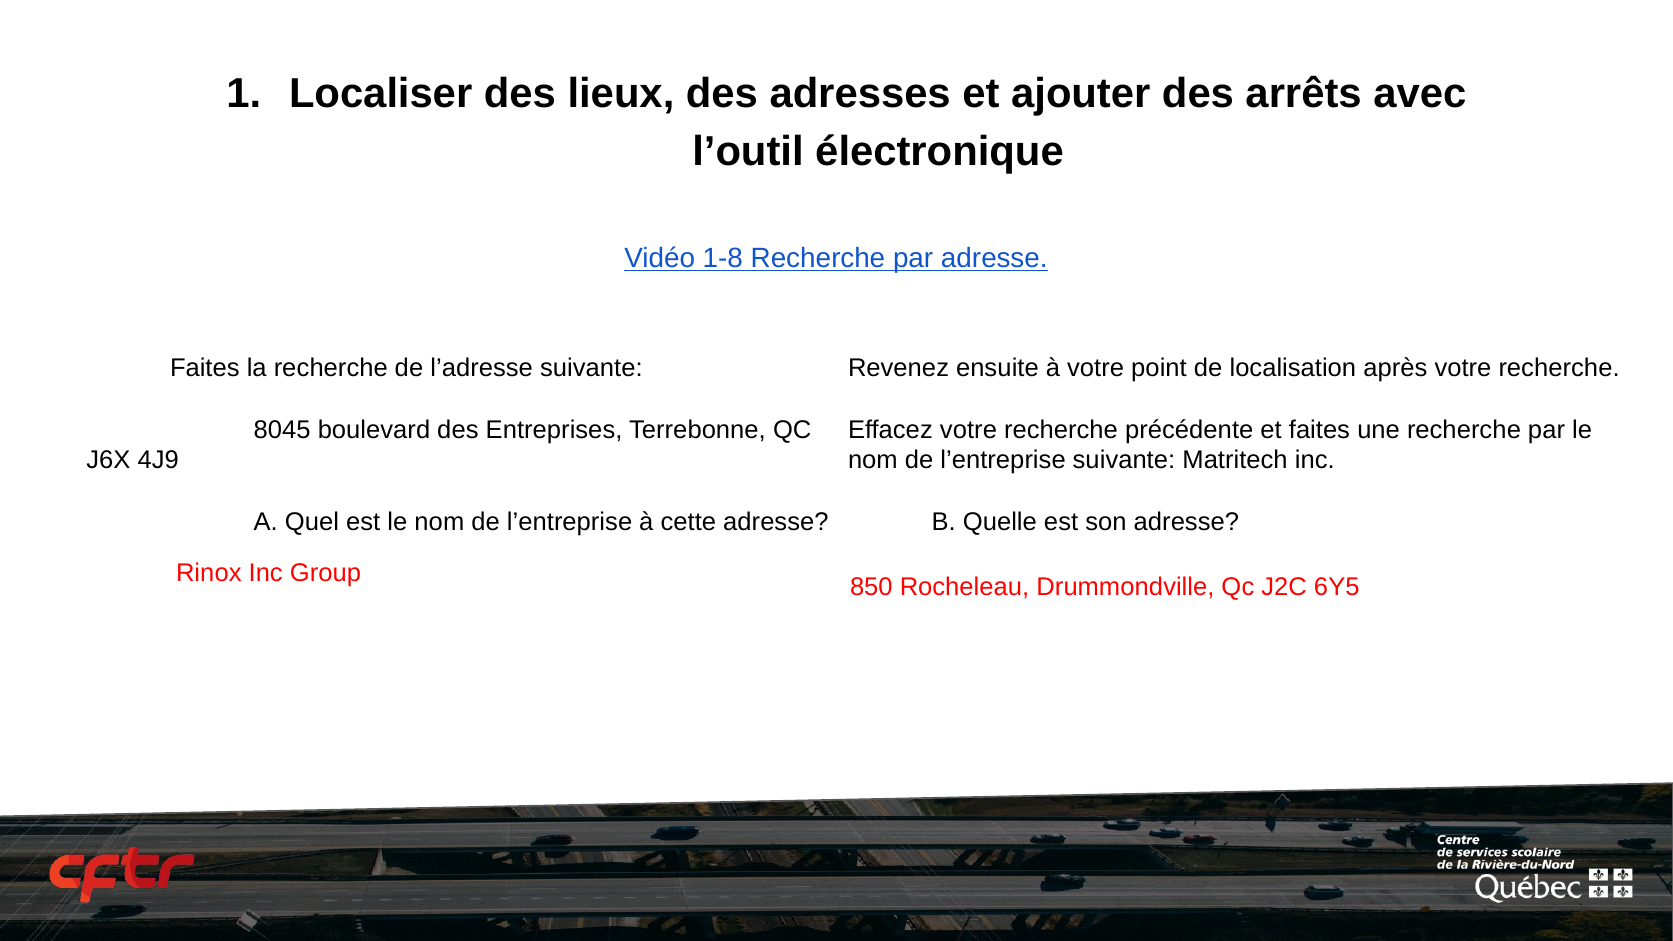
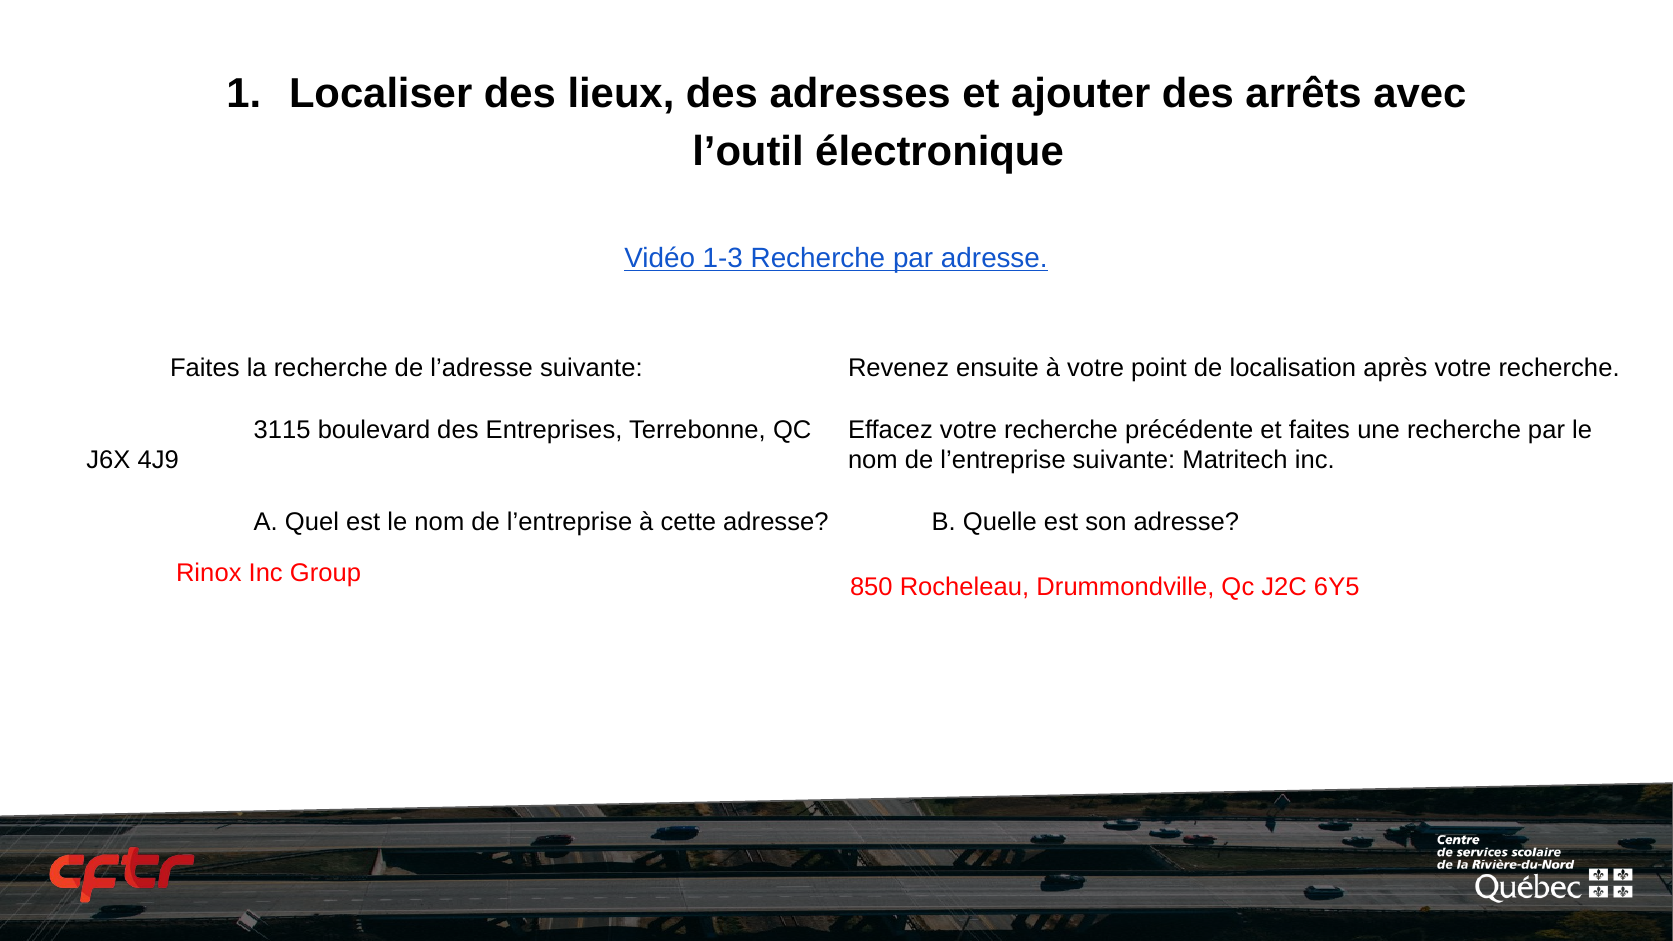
1-8: 1-8 -> 1-3 (723, 258)
8045: 8045 -> 3115 (282, 430)
